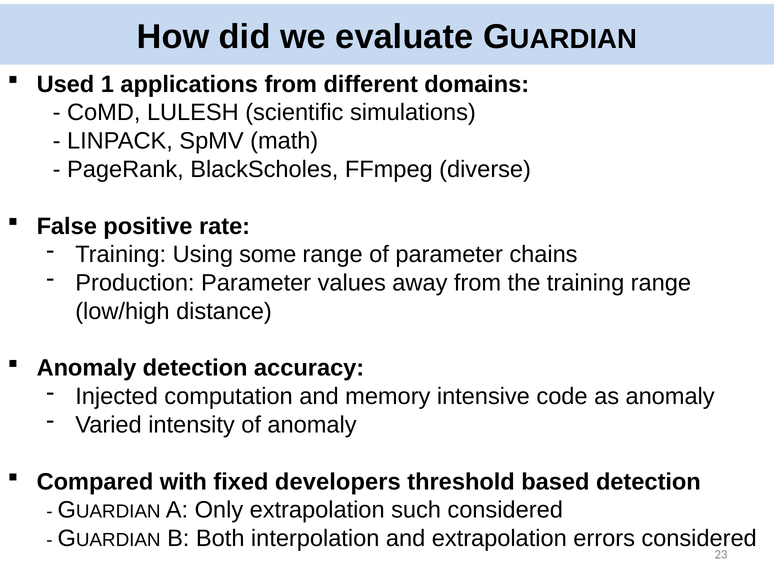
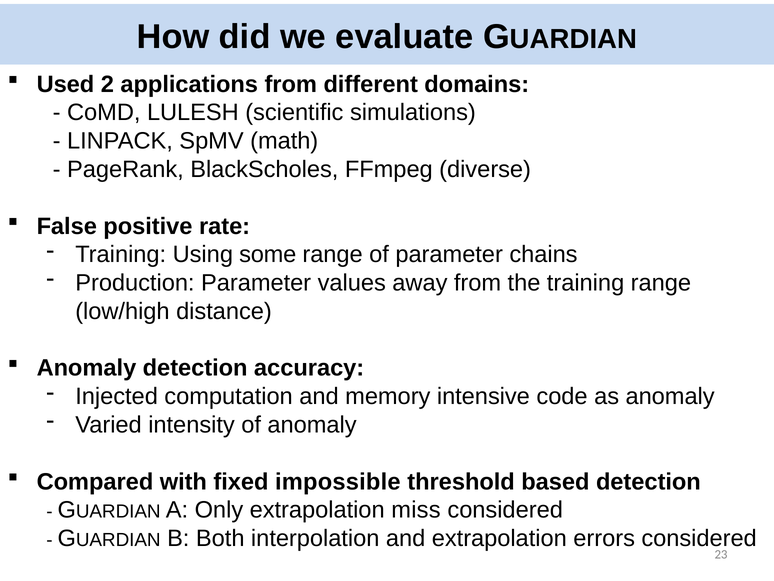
1: 1 -> 2 (107, 84)
developers: developers -> impossible (338, 481)
such: such -> miss (416, 510)
